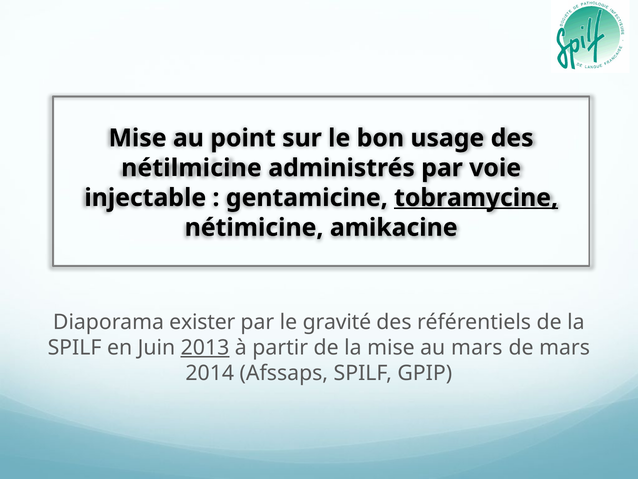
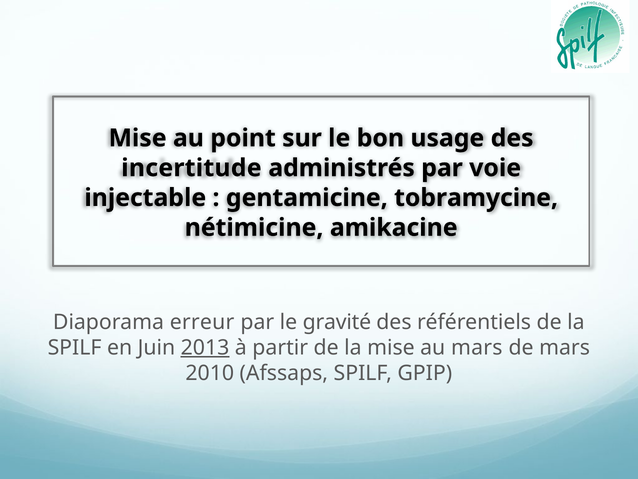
nétilmicine: nétilmicine -> incertitude (191, 168)
tobramycine underline: present -> none (476, 198)
exister: exister -> erreur (202, 322)
2014: 2014 -> 2010 (210, 373)
